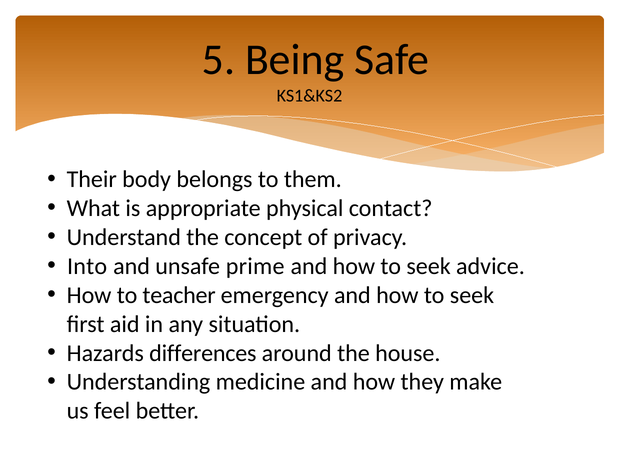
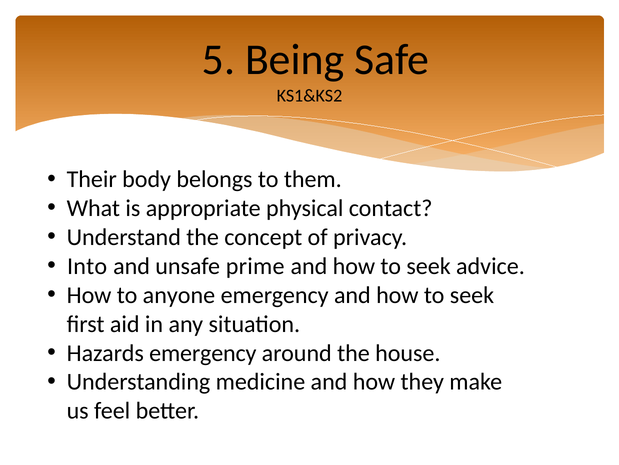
teacher: teacher -> anyone (179, 295)
Hazards differences: differences -> emergency (203, 352)
